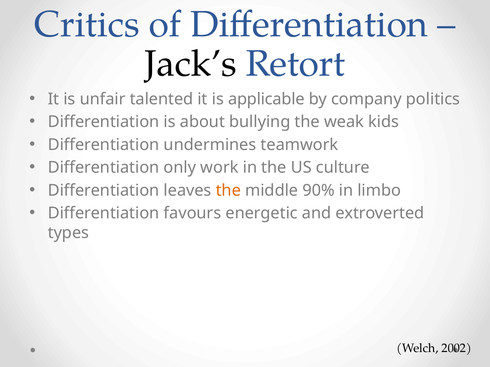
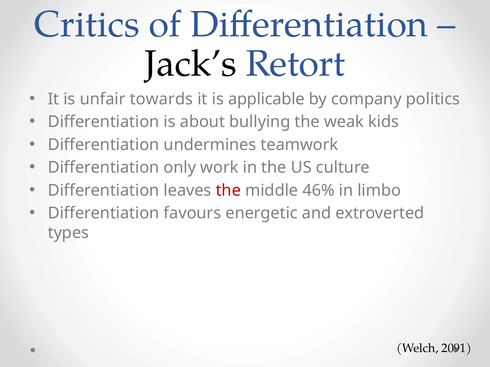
talented: talented -> towards (161, 99)
the colour: orange -> red (228, 191)
90%: 90% -> 46% (319, 191)
2002: 2002 -> 2091 (457, 349)
